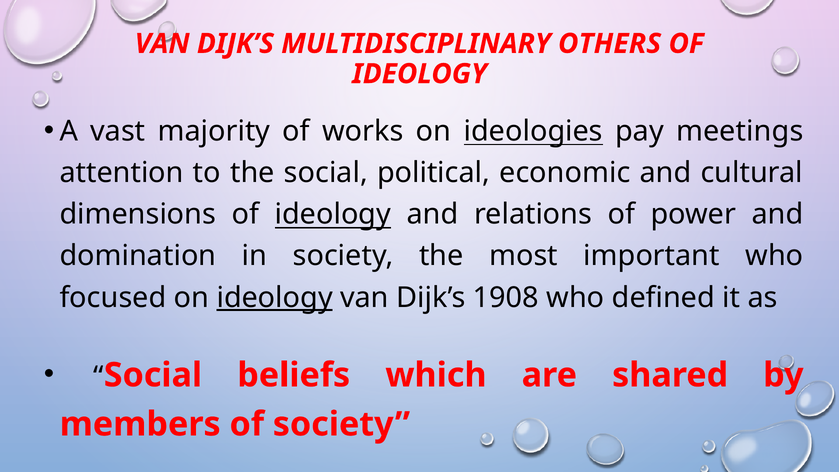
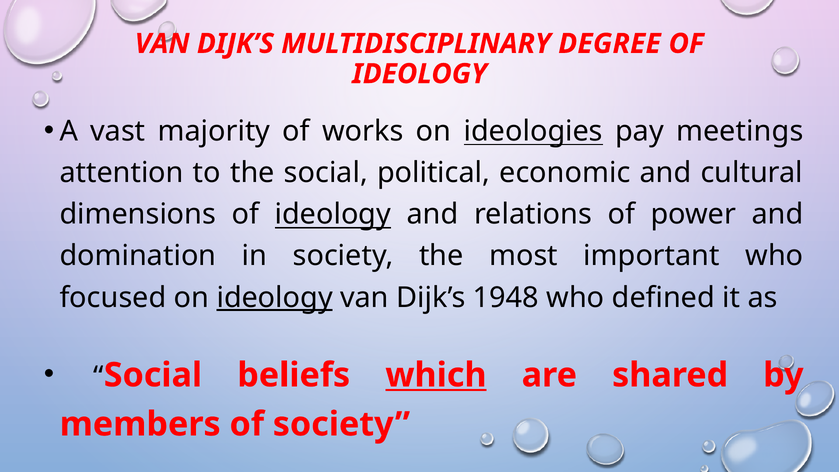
OTHERS: OTHERS -> DEGREE (610, 44)
1908: 1908 -> 1948 (506, 297)
which underline: none -> present (436, 375)
